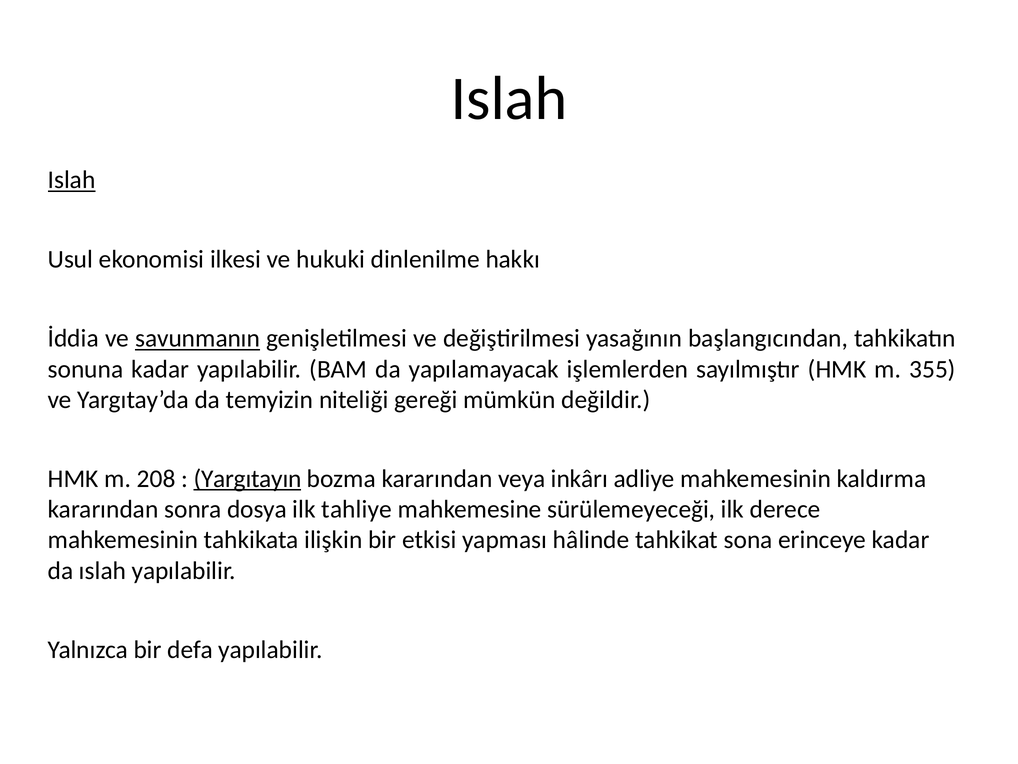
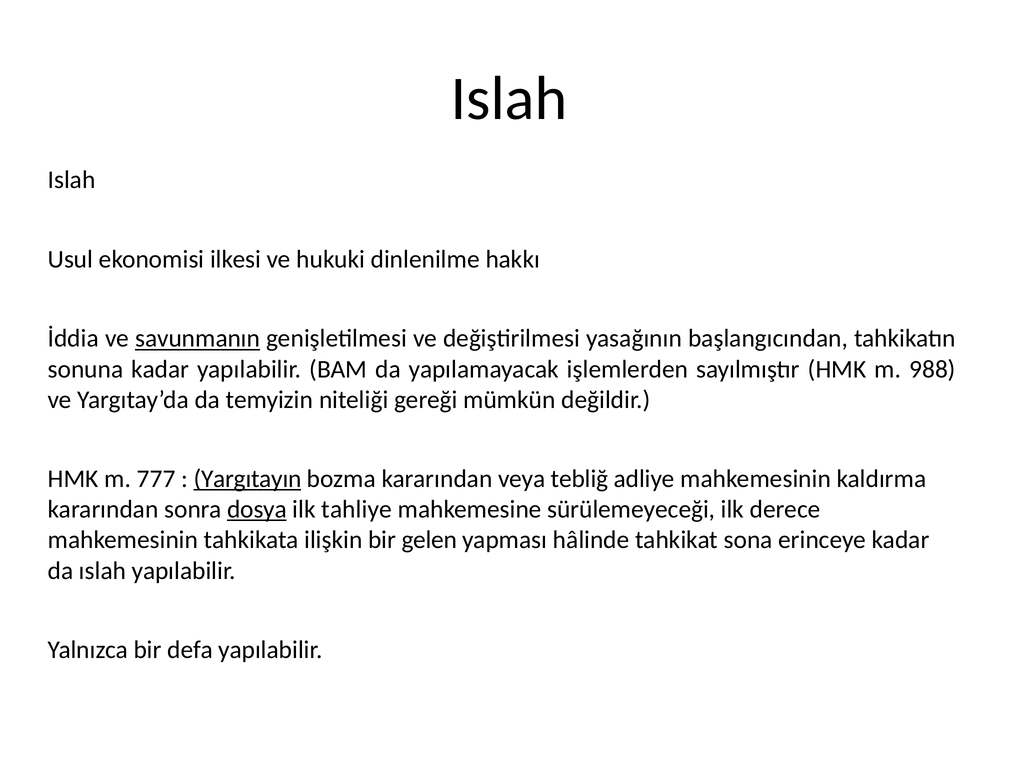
Islah underline: present -> none (72, 180)
355: 355 -> 988 (932, 369)
208: 208 -> 777 (156, 479)
inkârı: inkârı -> tebliğ (580, 479)
dosya underline: none -> present (257, 509)
etkisi: etkisi -> gelen (429, 540)
